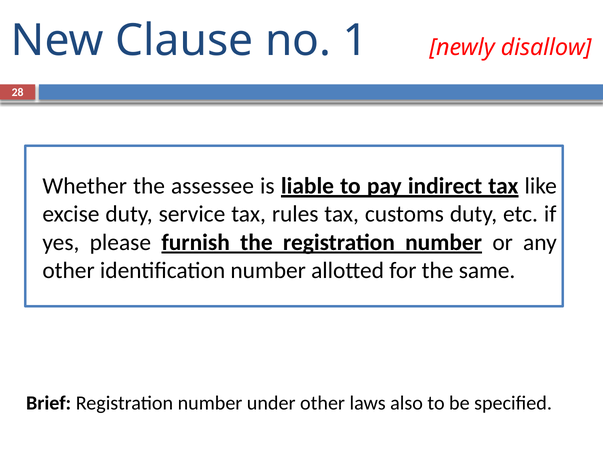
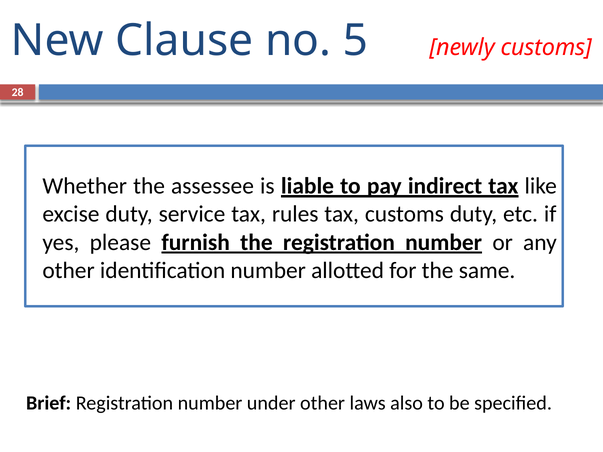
1: 1 -> 5 (355, 41)
newly disallow: disallow -> customs (546, 48)
